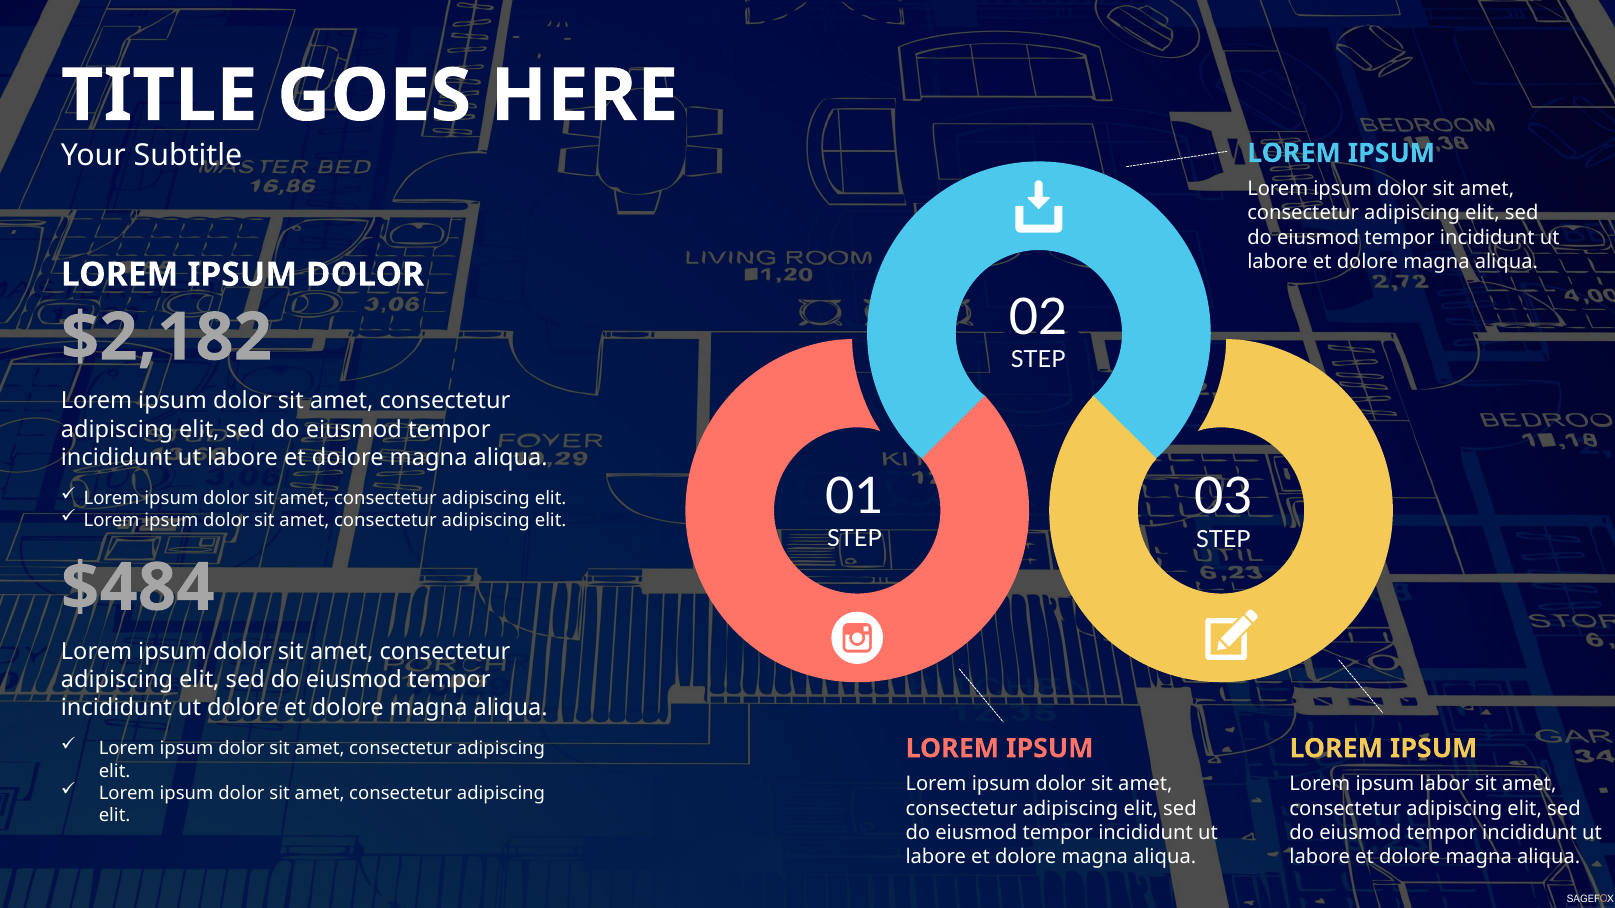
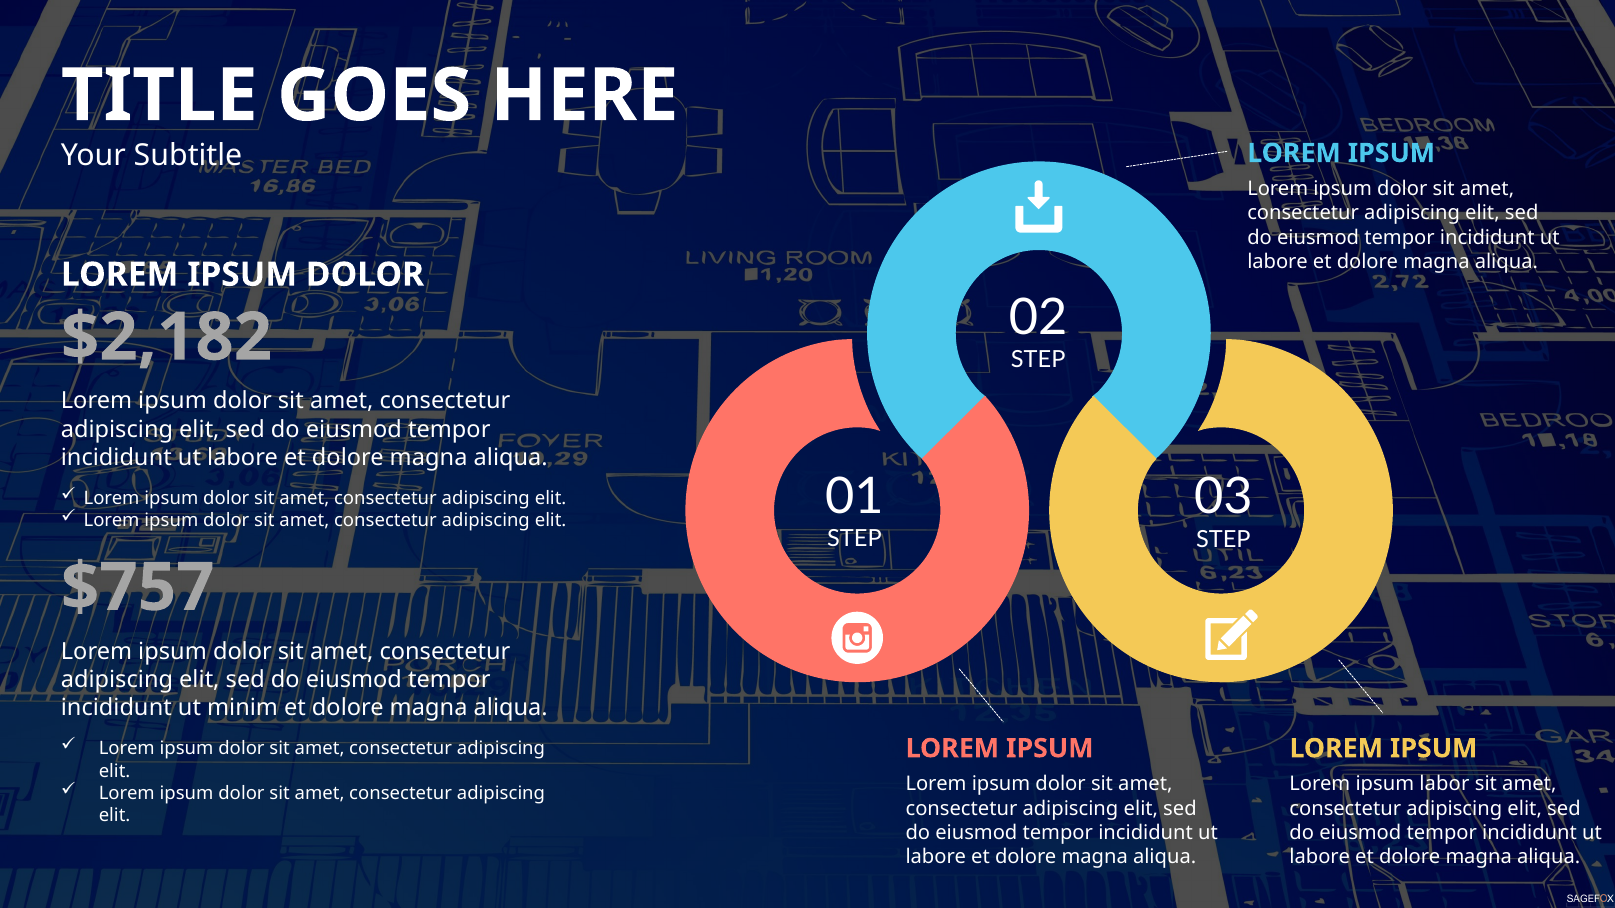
$484: $484 -> $757 (138, 588)
ut dolore: dolore -> minim (243, 708)
